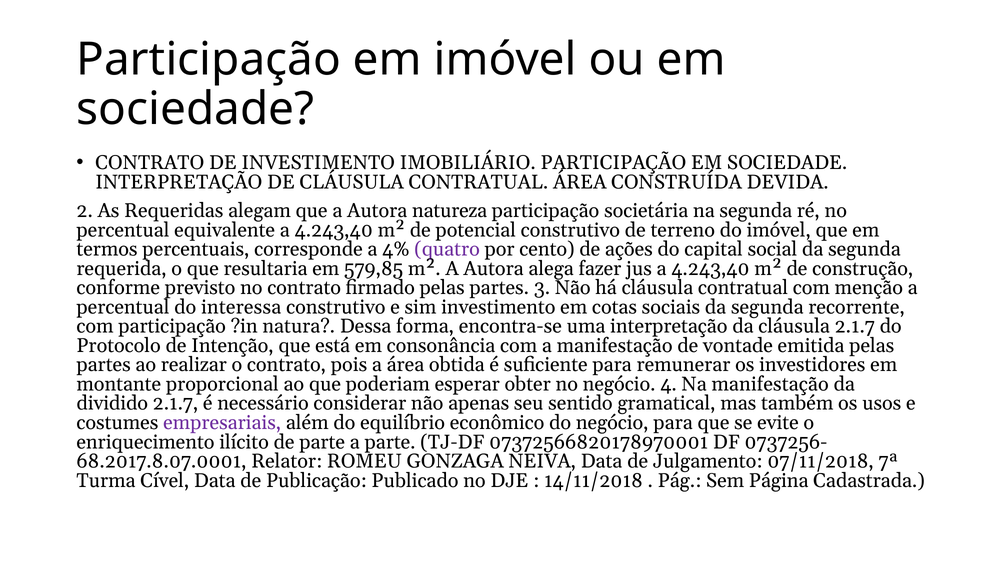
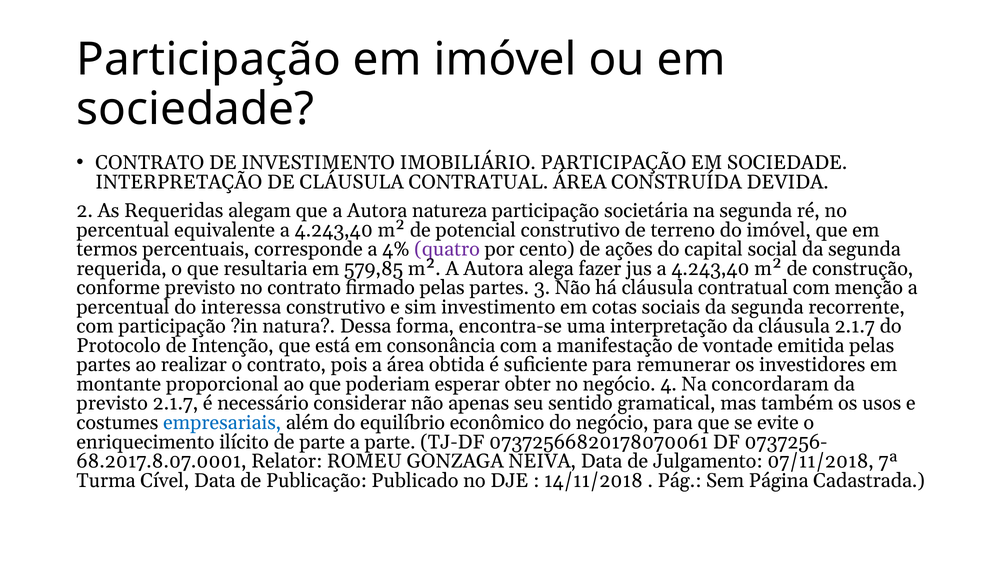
Na manifestação: manifestação -> concordaram (770, 384)
dividido: dividido -> previsto (112, 404)
empresariais colour: purple -> blue (222, 423)
07372566820178970001: 07372566820178970001 -> 07372566820178070061 (599, 442)
